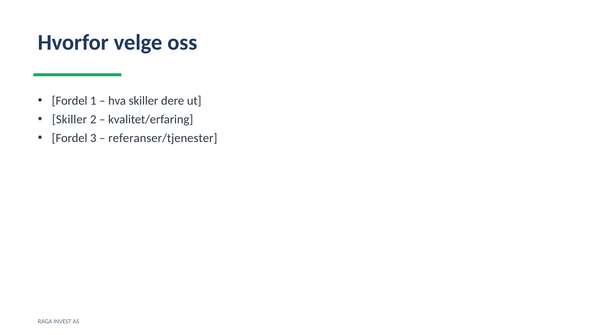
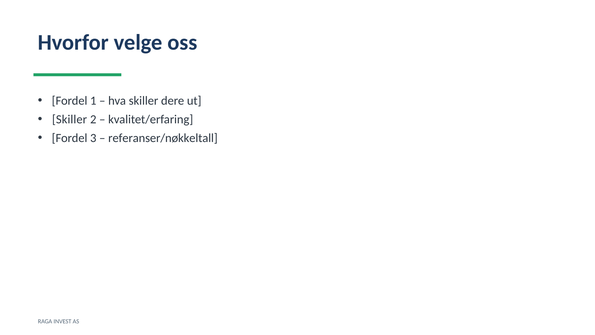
referanser/tjenester: referanser/tjenester -> referanser/nøkkeltall (163, 138)
